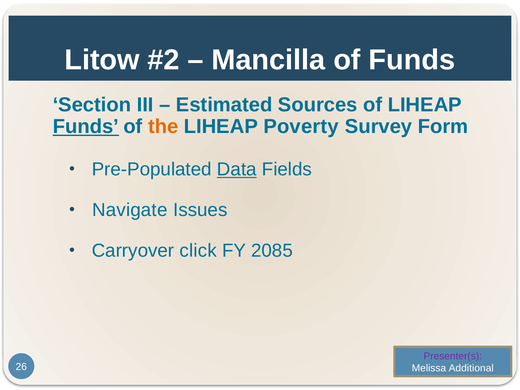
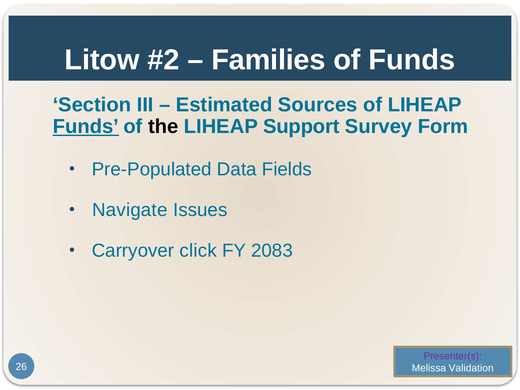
Mancilla: Mancilla -> Families (269, 60)
the colour: orange -> black (163, 127)
Poverty: Poverty -> Support (301, 127)
Data underline: present -> none (237, 169)
2085: 2085 -> 2083 (272, 251)
Additional: Additional -> Validation (471, 368)
